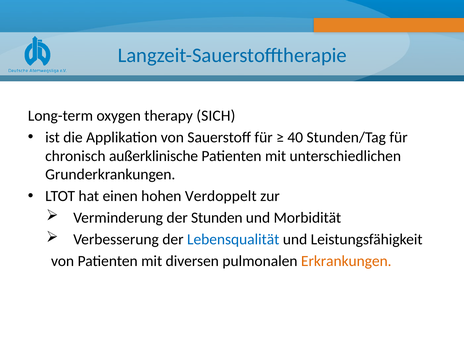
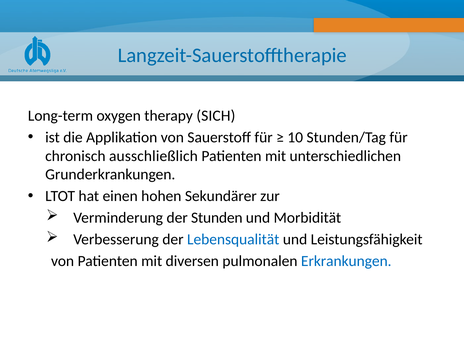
40: 40 -> 10 (295, 137)
außerklinische: außerklinische -> ausschließlich (153, 156)
Verdoppelt: Verdoppelt -> Sekundärer (221, 196)
Erkrankungen colour: orange -> blue (346, 261)
